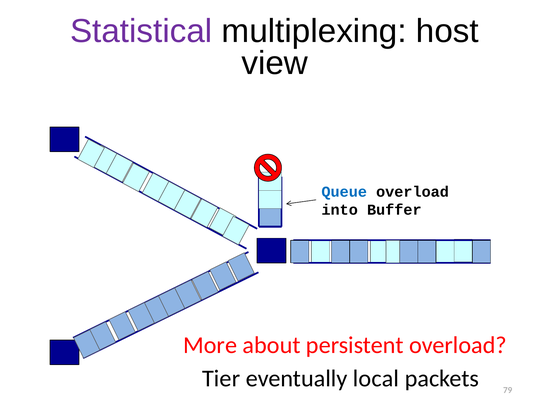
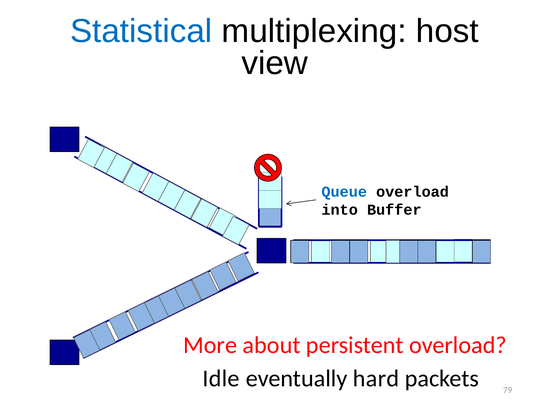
Statistical colour: purple -> blue (141, 31)
Tier: Tier -> Idle (221, 379)
local: local -> hard (376, 379)
